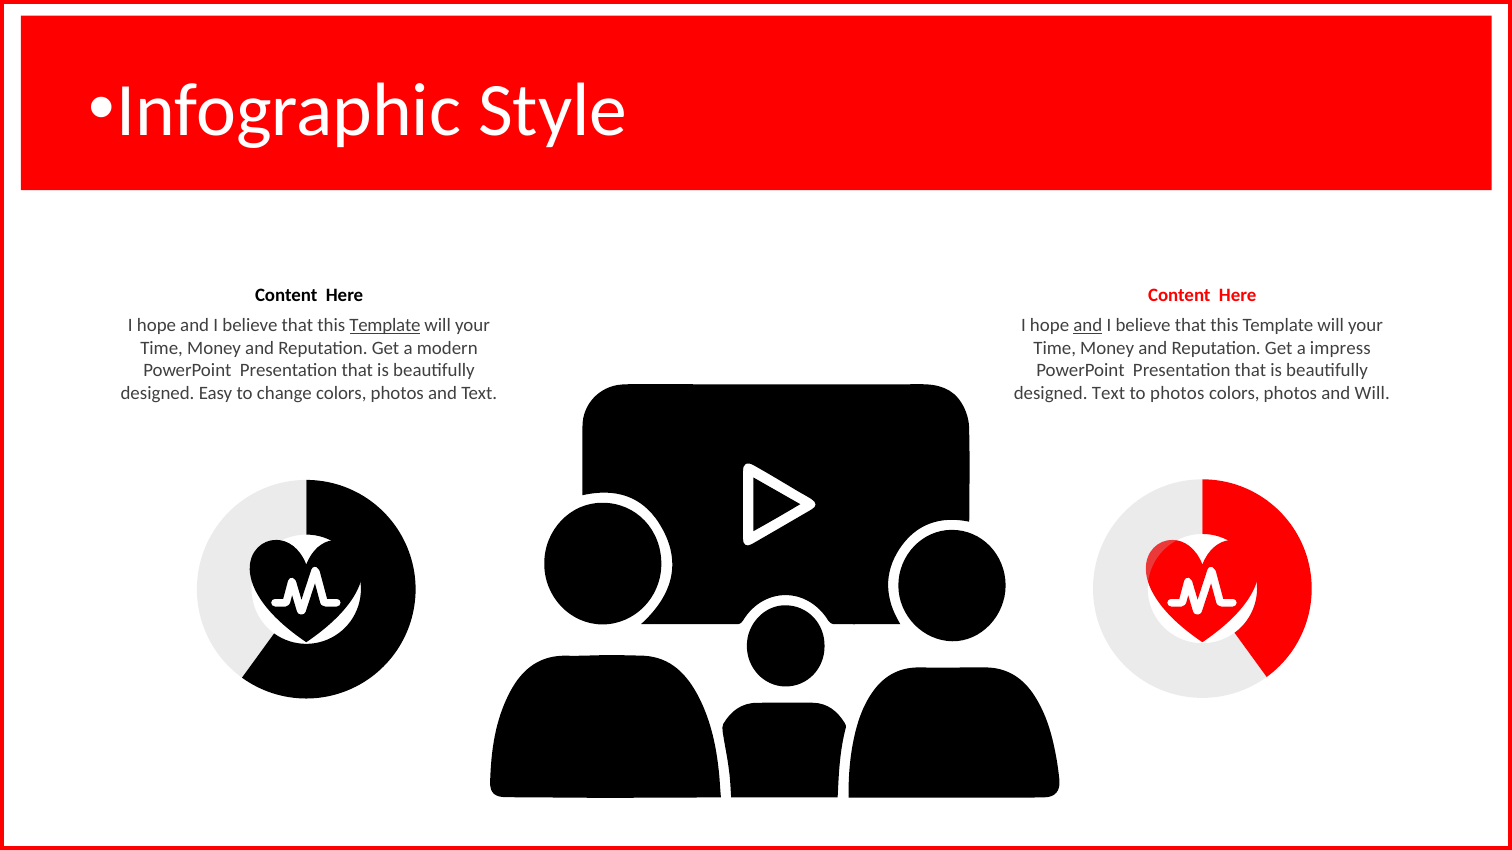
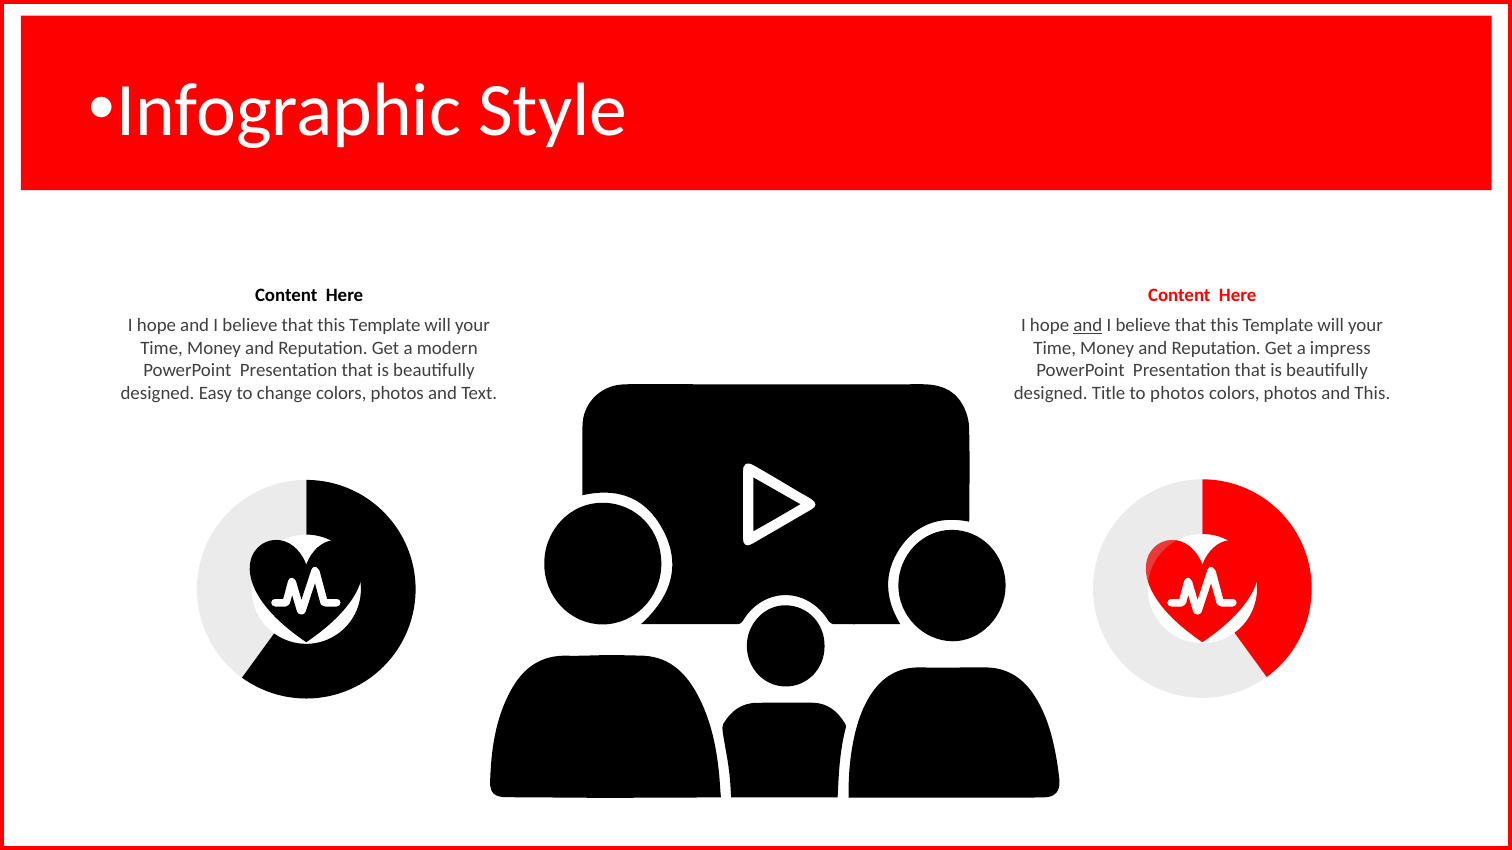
Template underline: present -> none (385, 326)
designed Text: Text -> Title (1109, 394)
and Will: Will -> This (1372, 394)
